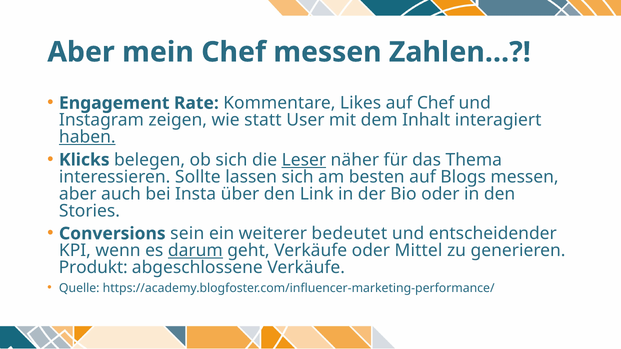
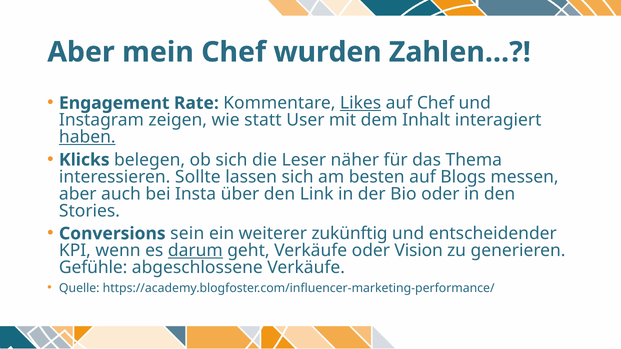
Chef messen: messen -> wurden (328, 52)
Likes underline: none -> present (361, 103)
Leser underline: present -> none (304, 160)
bedeutet: bedeutet -> zukünftig (350, 234)
Mittel: Mittel -> Vision (419, 251)
Produkt: Produkt -> Gefühle (93, 268)
